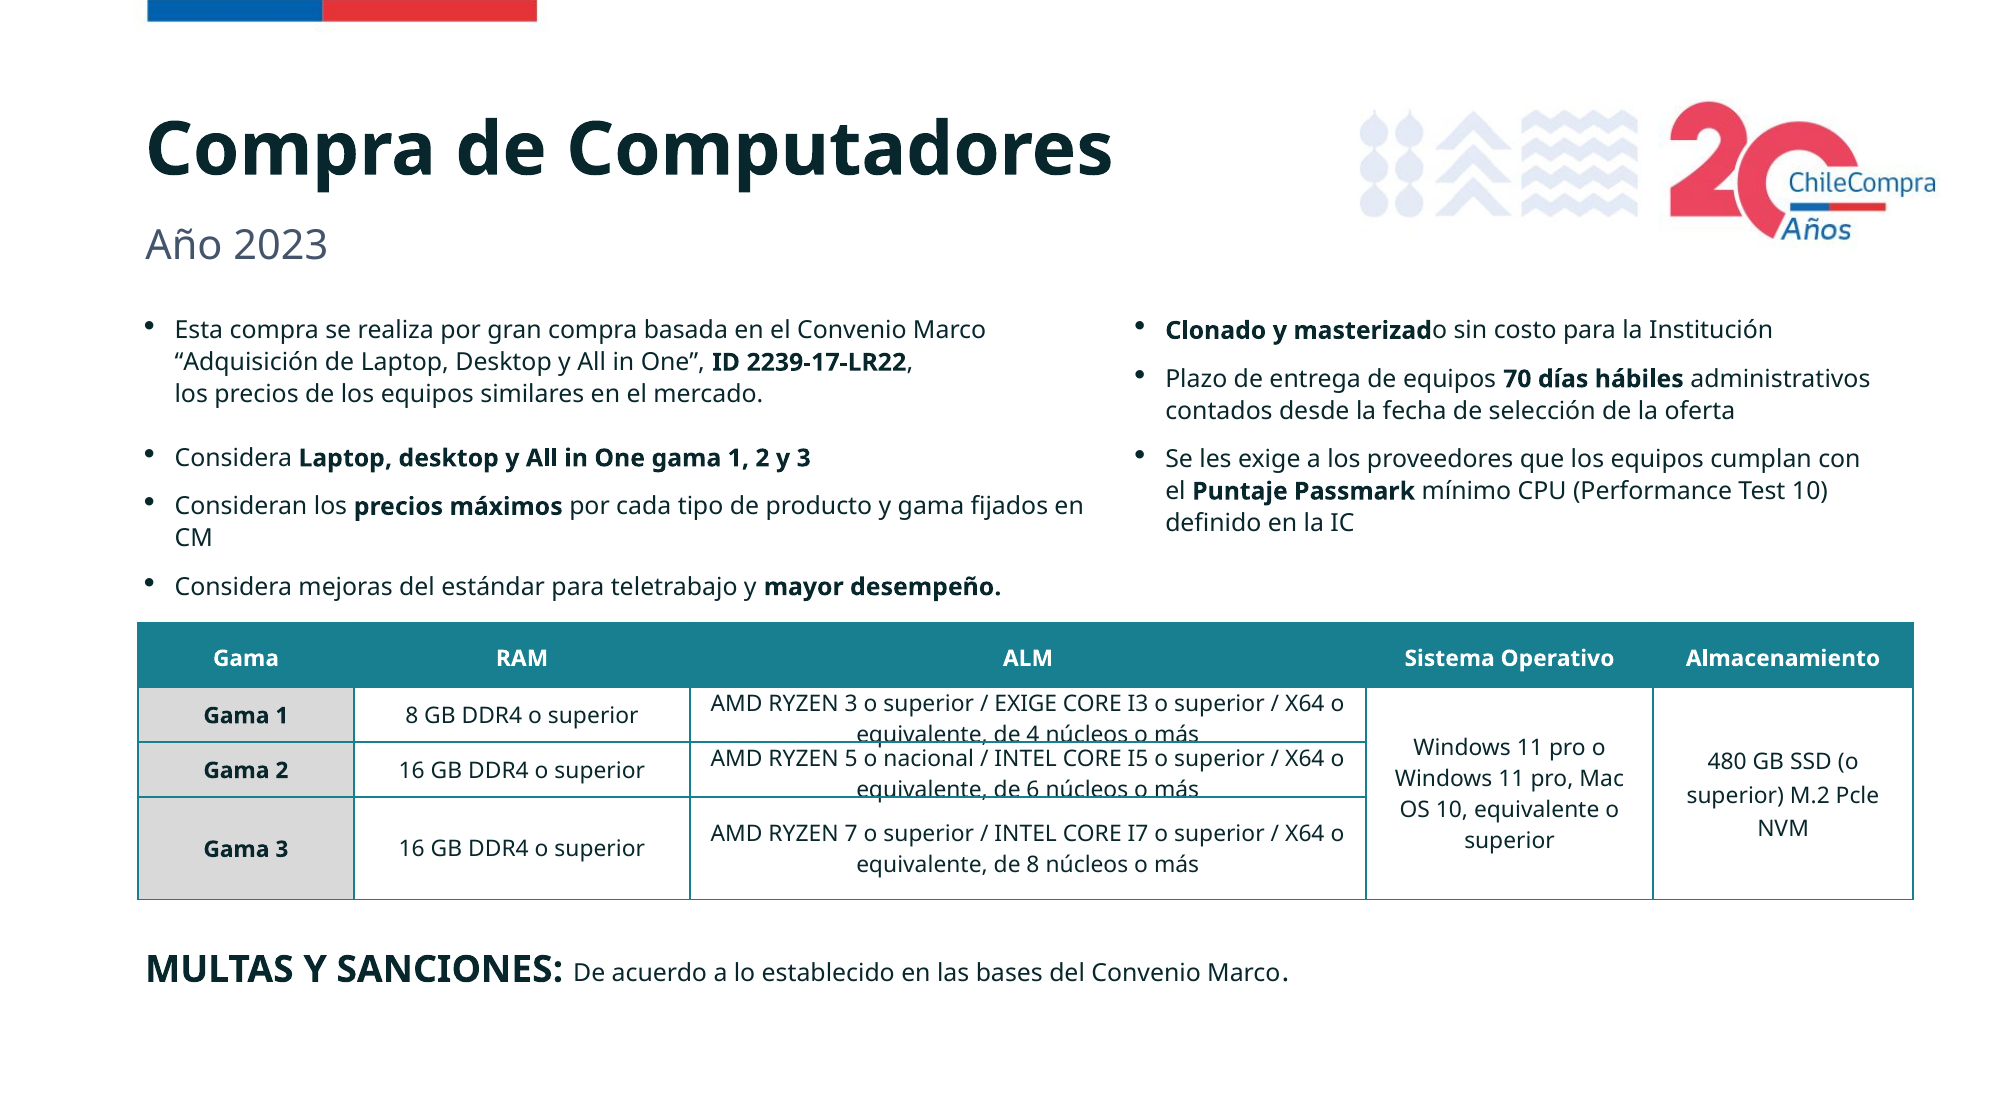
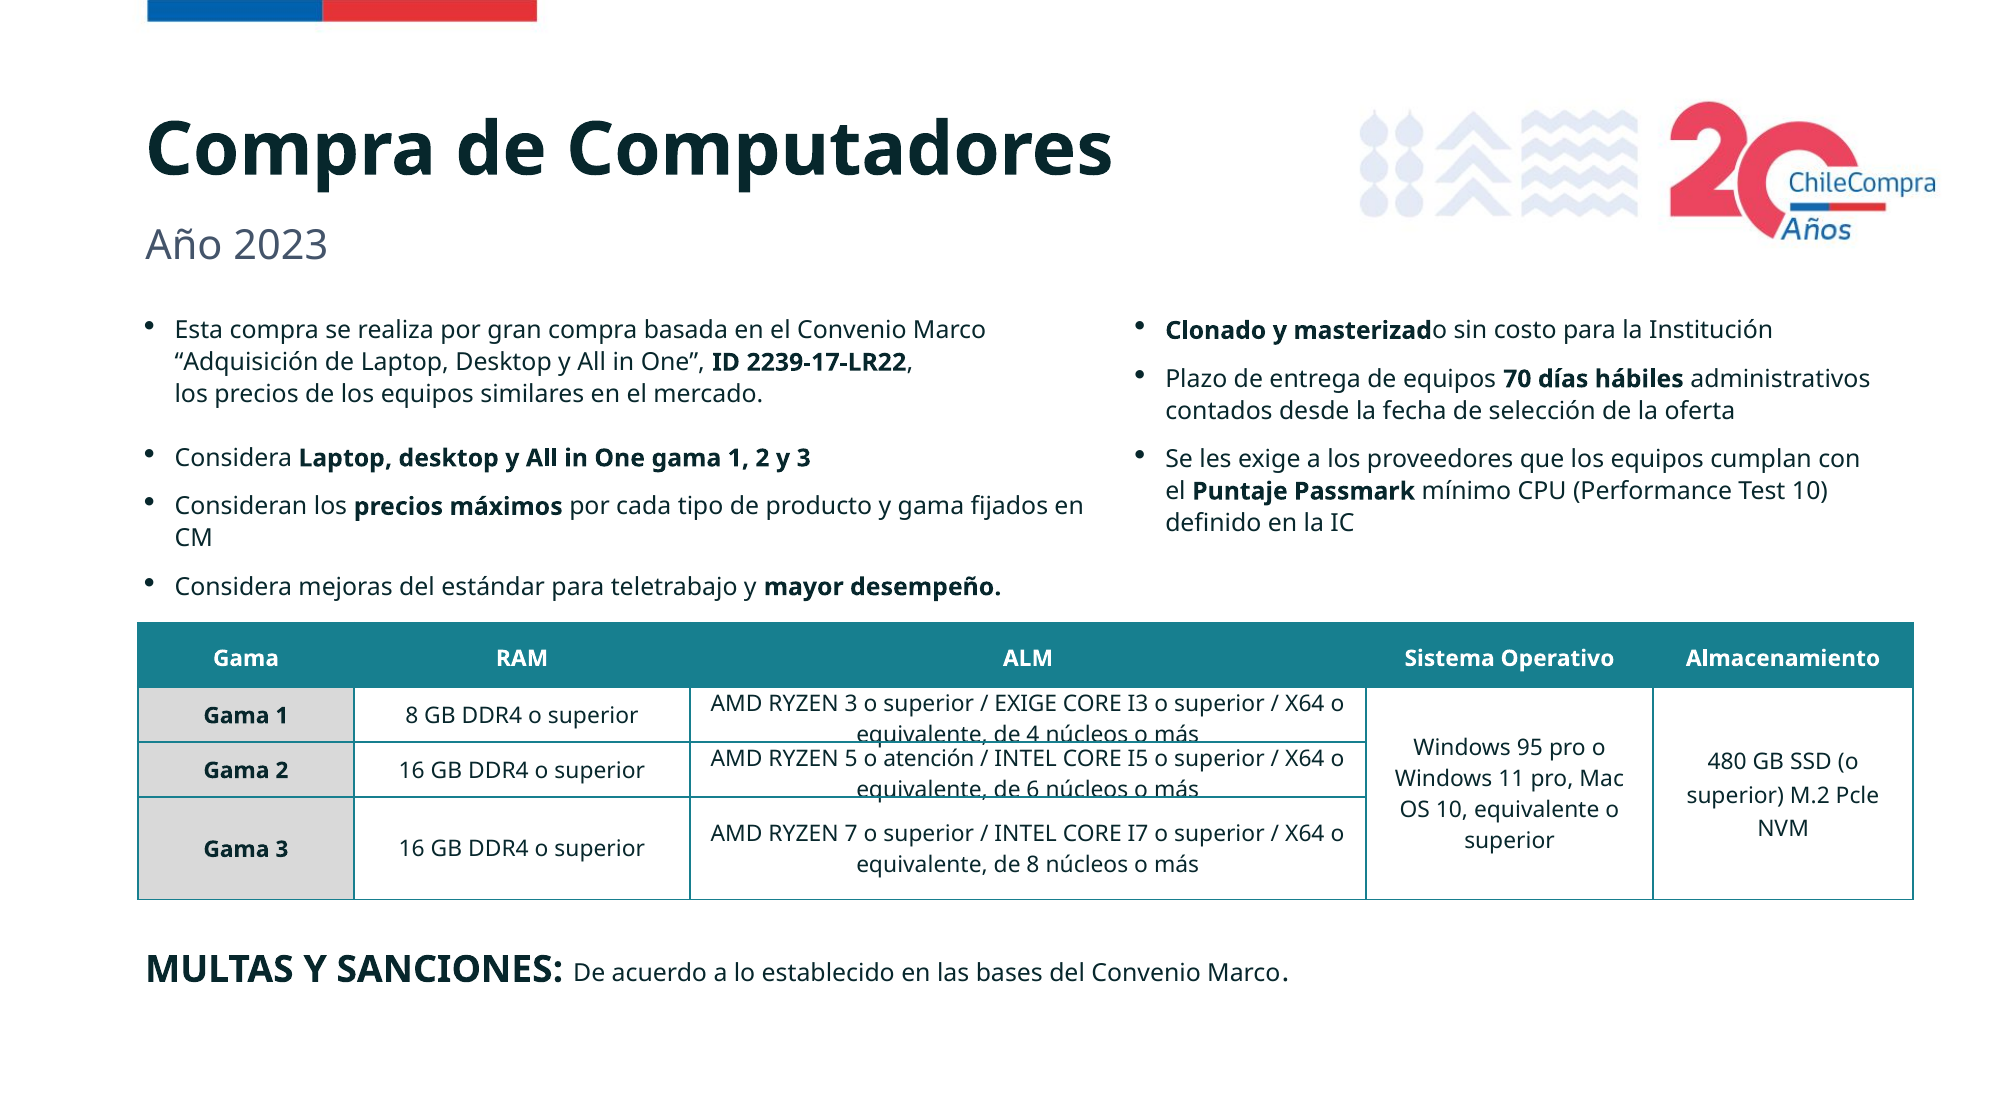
11: 11 -> 95 (1530, 748)
nacional: nacional -> atención (929, 759)
